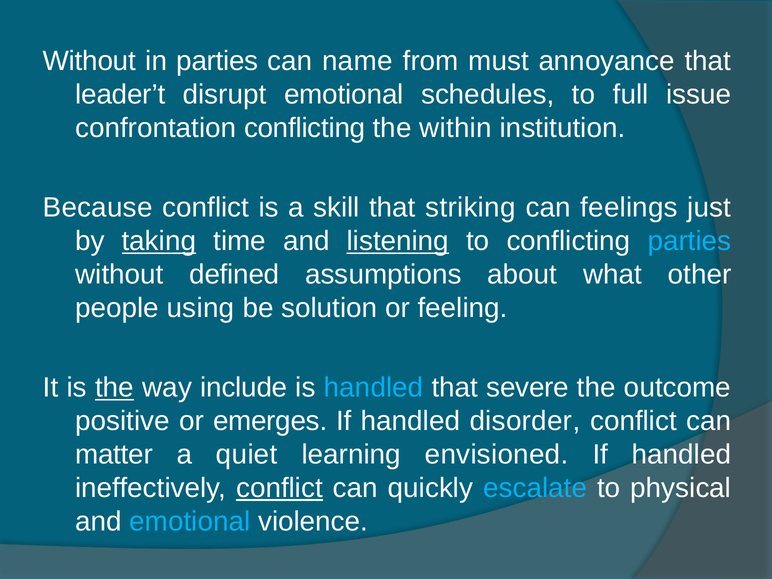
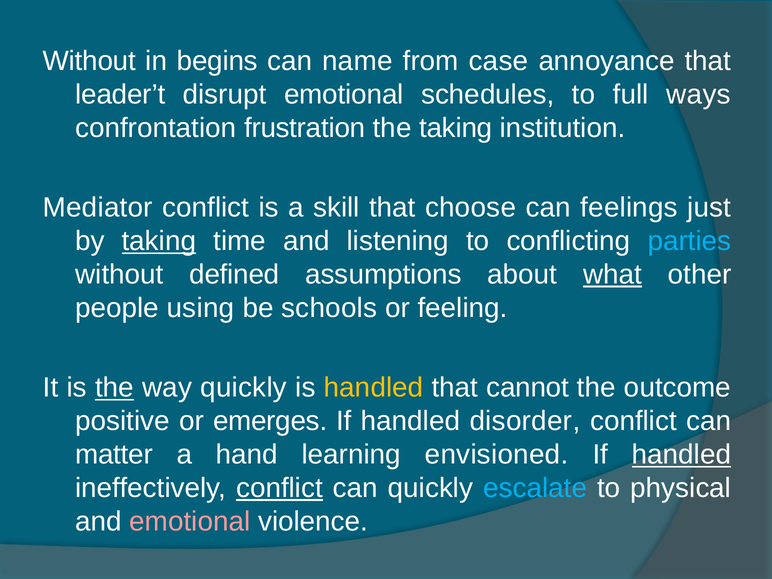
in parties: parties -> begins (217, 61)
must: must -> case (498, 61)
issue: issue -> ways (699, 95)
confrontation conflicting: conflicting -> frustration (305, 128)
the within: within -> taking (456, 128)
Because: Because -> Mediator (98, 208)
striking: striking -> choose (471, 208)
listening underline: present -> none (398, 241)
what underline: none -> present (612, 275)
solution: solution -> schools (329, 308)
way include: include -> quickly (244, 388)
handled colour: light blue -> yellow (374, 388)
severe: severe -> cannot (528, 388)
quiet: quiet -> hand (247, 455)
handled underline: none -> present (682, 455)
emotional colour: light blue -> pink (190, 521)
